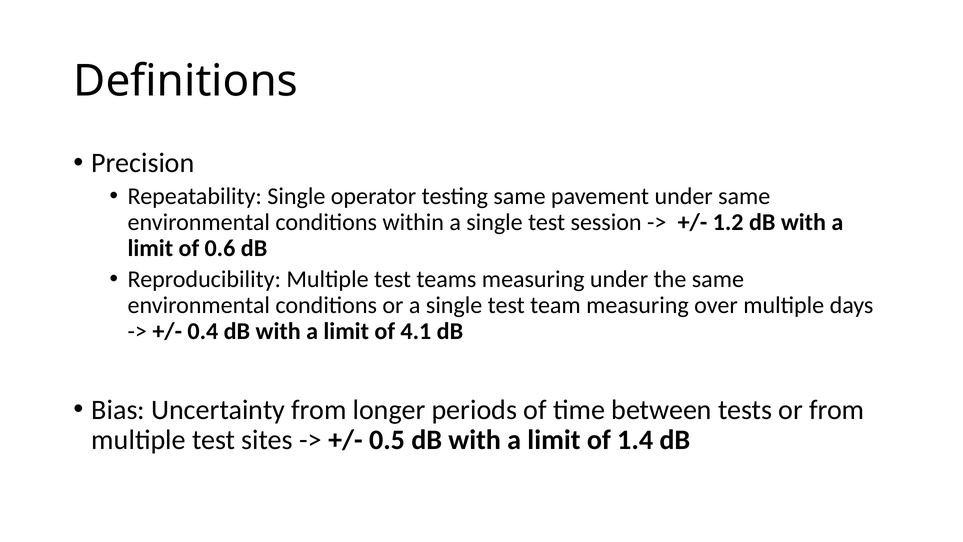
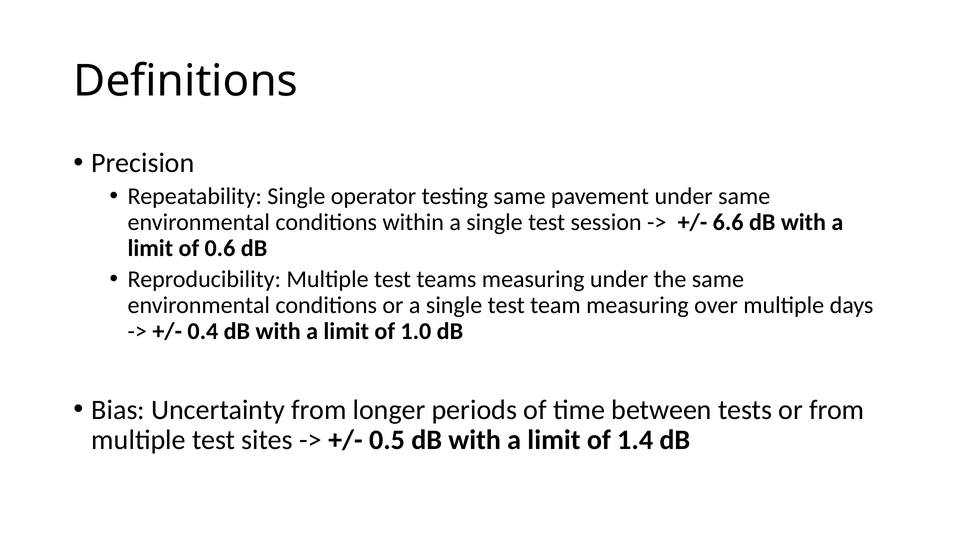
1.2: 1.2 -> 6.6 (728, 222)
4.1: 4.1 -> 1.0 (416, 331)
